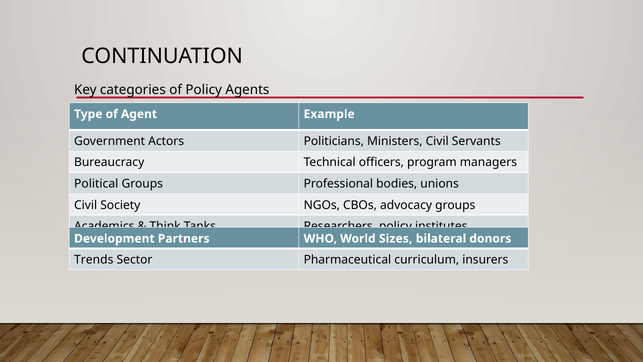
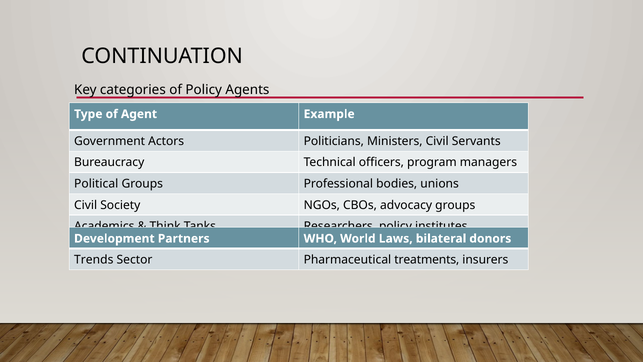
Sizes: Sizes -> Laws (396, 238)
curriculum: curriculum -> treatments (427, 260)
